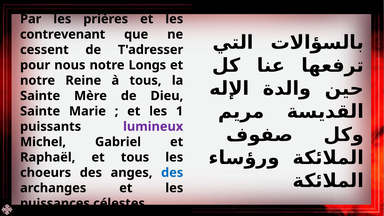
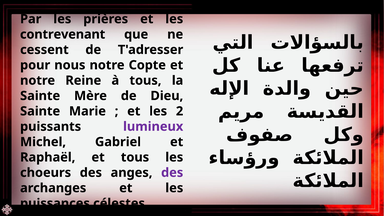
Longs: Longs -> Copte (147, 65)
1: 1 -> 2 (180, 111)
des colour: blue -> purple (172, 173)
